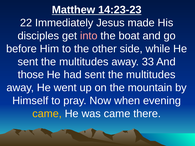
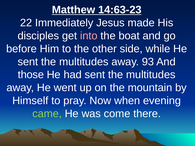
14:23-23: 14:23-23 -> 14:63-23 (120, 10)
33: 33 -> 93 (148, 62)
came colour: yellow -> light green (47, 114)
was came: came -> come (117, 114)
